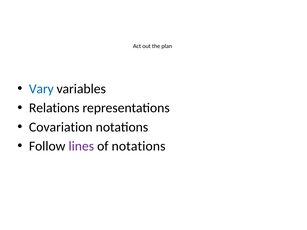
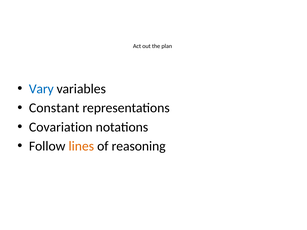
Relations: Relations -> Constant (54, 108)
lines colour: purple -> orange (81, 146)
of notations: notations -> reasoning (139, 146)
